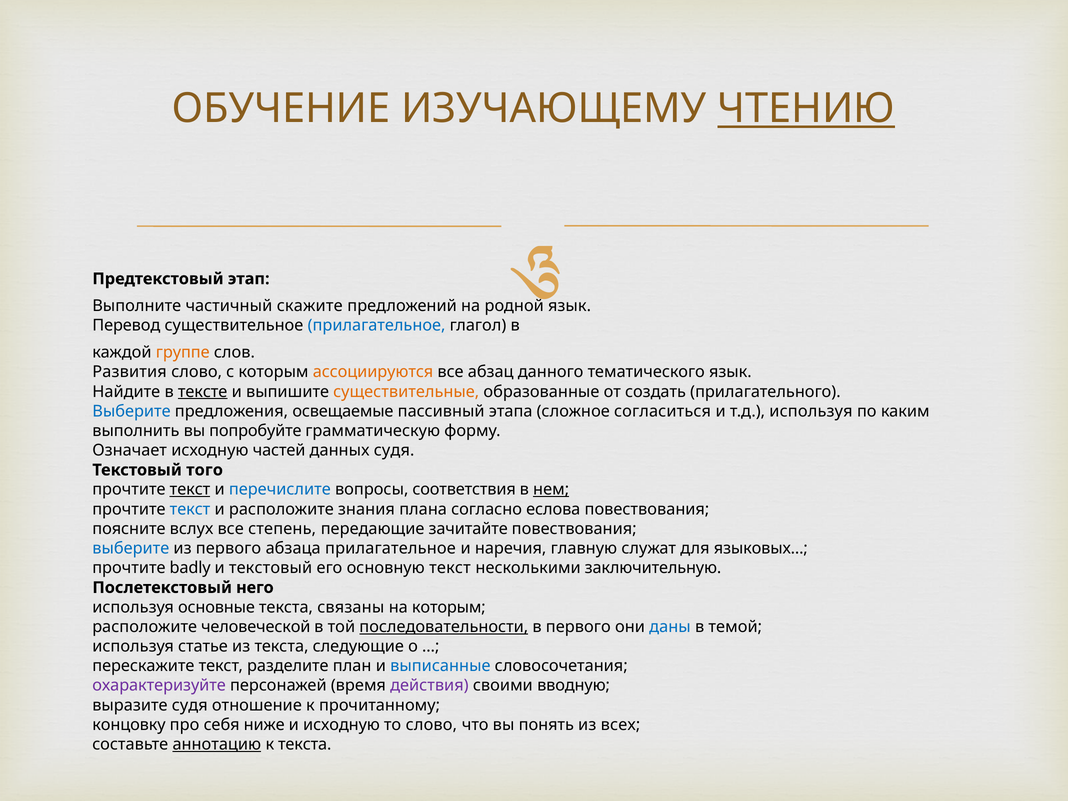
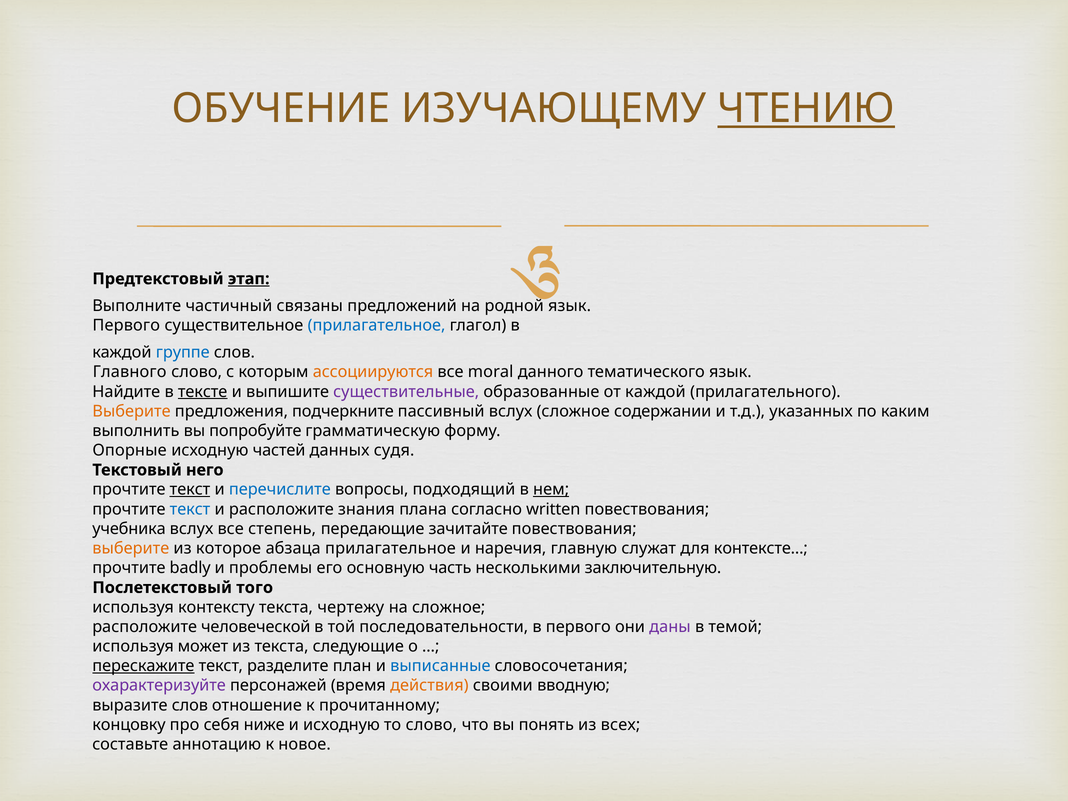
этап underline: none -> present (249, 279)
скажите: скажите -> связаны (310, 306)
Перевод: Перевод -> Первого (126, 325)
группе colour: orange -> blue (183, 352)
Развития: Развития -> Главного (130, 372)
абзац: абзац -> moral (491, 372)
существительные colour: orange -> purple (406, 392)
от создать: создать -> каждой (655, 392)
Выберите colour: blue -> orange (132, 411)
освещаемые: освещаемые -> подчеркните (343, 411)
пассивный этапа: этапа -> вслух (511, 411)
согласиться: согласиться -> содержании (663, 411)
т.д используя: используя -> указанных (811, 411)
Означает: Означает -> Опорные (130, 450)
того: того -> него (205, 470)
соответствия: соответствия -> подходящий (464, 490)
еслова: еслова -> written (553, 509)
поясните: поясните -> учебника (129, 529)
выберите colour: blue -> orange (131, 548)
из первого: первого -> которое (228, 548)
языковых…: языковых… -> контексте… (761, 548)
и текстовый: текстовый -> проблемы (271, 568)
основную текст: текст -> часть (450, 568)
него: него -> того (255, 588)
основные: основные -> контексту (216, 607)
связаны: связаны -> чертежу (351, 607)
на которым: которым -> сложное (449, 607)
последовательности underline: present -> none (444, 627)
даны colour: blue -> purple (670, 627)
статье: статье -> может (203, 646)
перескажите underline: none -> present (143, 666)
действия colour: purple -> orange (429, 686)
выразите судя: судя -> слов (190, 705)
аннотацию underline: present -> none (217, 744)
к текста: текста -> новое (305, 744)
